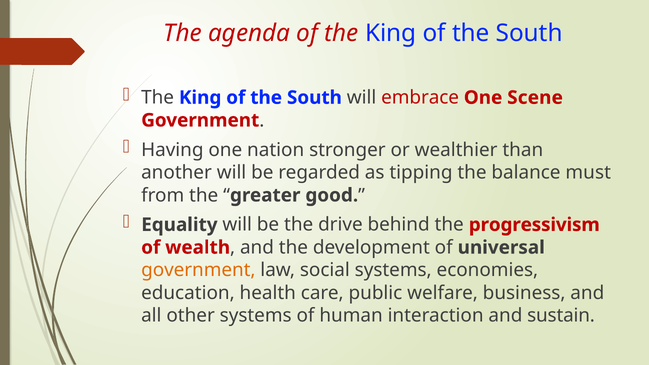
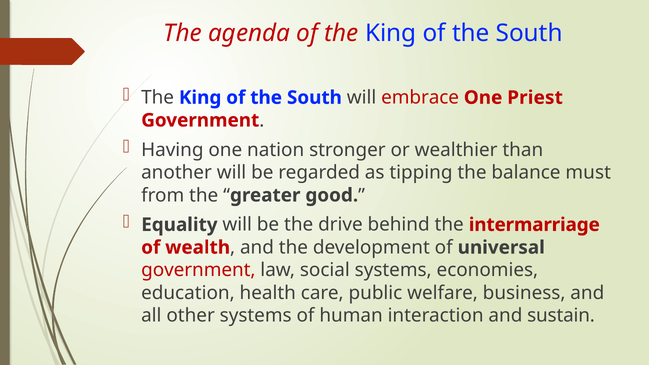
Scene: Scene -> Priest (535, 98)
progressivism: progressivism -> intermarriage (534, 225)
government colour: orange -> red (198, 270)
